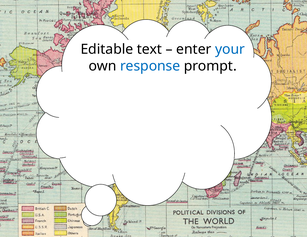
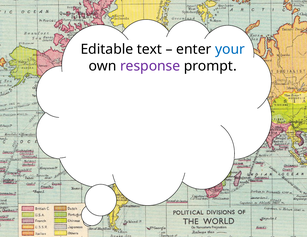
response colour: blue -> purple (150, 66)
